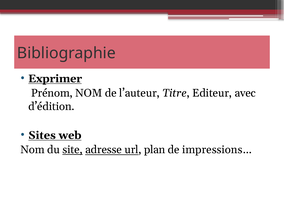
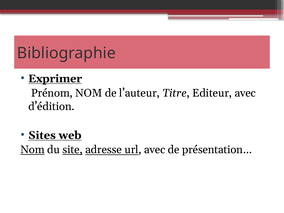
Nom underline: none -> present (32, 150)
url plan: plan -> avec (155, 150)
impressions…: impressions… -> présentation… (217, 150)
